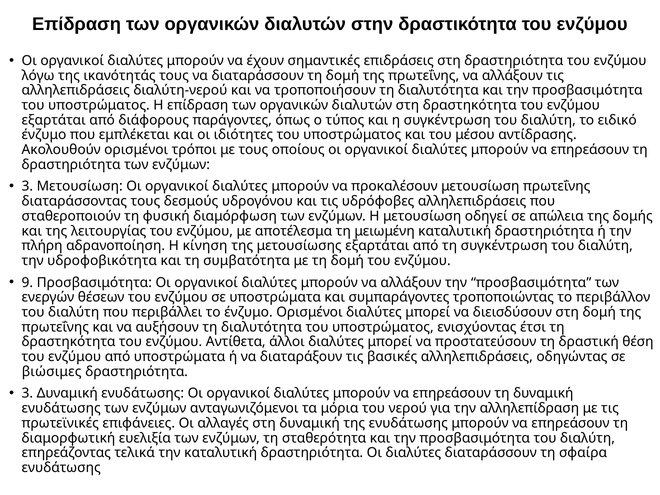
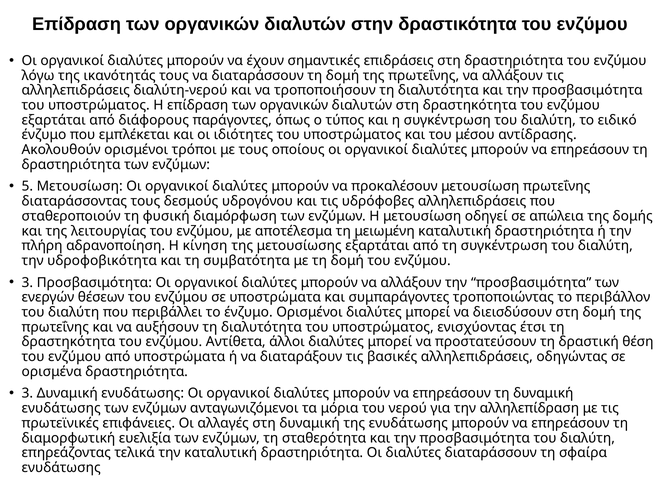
3: 3 -> 5 (27, 186)
9: 9 -> 3 (27, 282)
βιώσιμες: βιώσιμες -> ορισμένα (52, 372)
